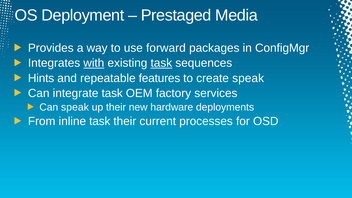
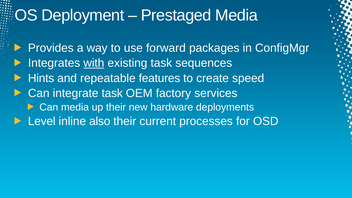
task underline: present -> none (161, 63)
create speak: speak -> speed (248, 78)
Can speak: speak -> media (75, 107)
From: From -> Level (42, 121)
inline task: task -> also (100, 121)
